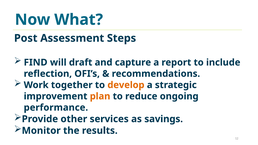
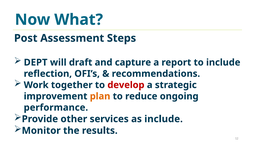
FIND: FIND -> DEPT (36, 62)
develop colour: orange -> red (126, 85)
as savings: savings -> include (164, 119)
